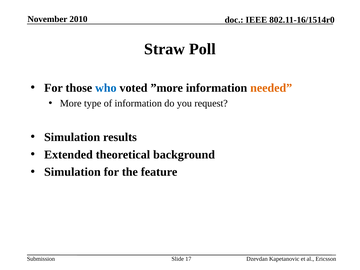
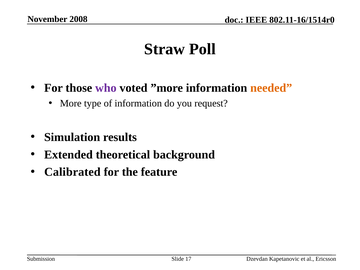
2010: 2010 -> 2008 (78, 19)
who colour: blue -> purple (106, 88)
Simulation: Simulation -> Calibrated (72, 172)
